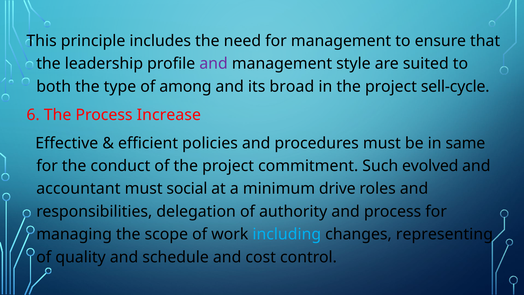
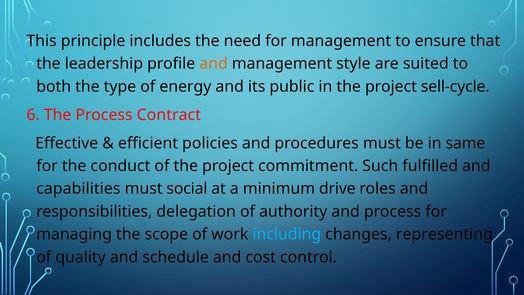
and colour: purple -> orange (214, 64)
among: among -> energy (185, 86)
broad: broad -> public (292, 86)
Increase: Increase -> Contract (169, 115)
evolved: evolved -> fulfilled (430, 166)
accountant: accountant -> capabilities (78, 189)
